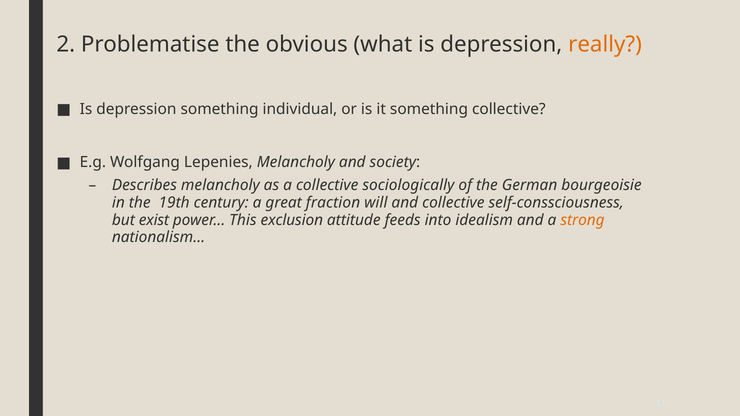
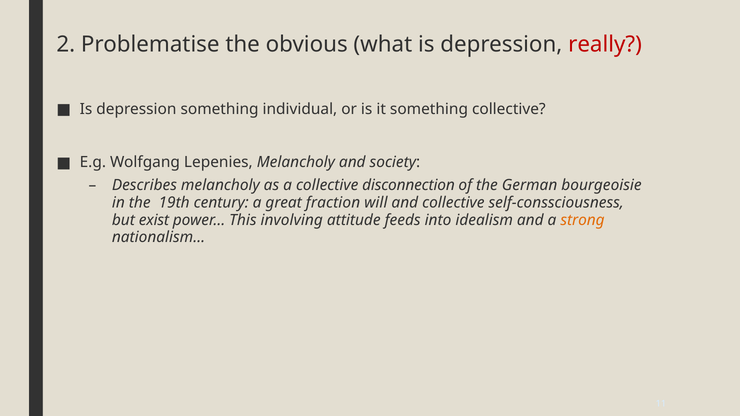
really colour: orange -> red (605, 44)
sociologically: sociologically -> disconnection (408, 185)
exclusion: exclusion -> involving (292, 220)
